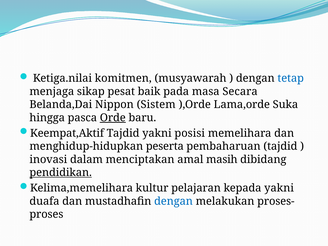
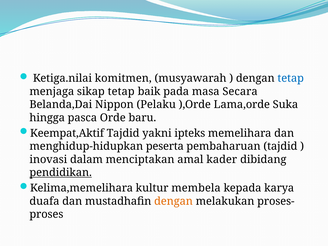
sikap pesat: pesat -> tetap (121, 91)
Sistem: Sistem -> Pelaku (156, 105)
Orde underline: present -> none (113, 118)
posisi: posisi -> ipteks (190, 133)
masih: masih -> kader (222, 159)
pelajaran: pelajaran -> membela (196, 188)
kepada yakni: yakni -> karya (279, 188)
dengan colour: blue -> orange (174, 201)
